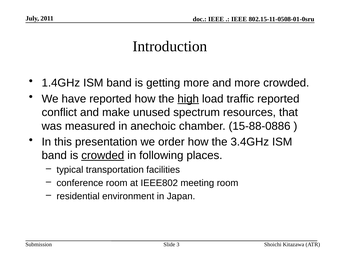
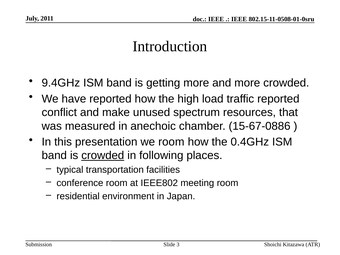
1.4GHz: 1.4GHz -> 9.4GHz (61, 83)
high underline: present -> none (188, 99)
15-88-0886: 15-88-0886 -> 15-67-0886 (260, 126)
we order: order -> room (171, 142)
3.4GHz: 3.4GHz -> 0.4GHz (250, 142)
